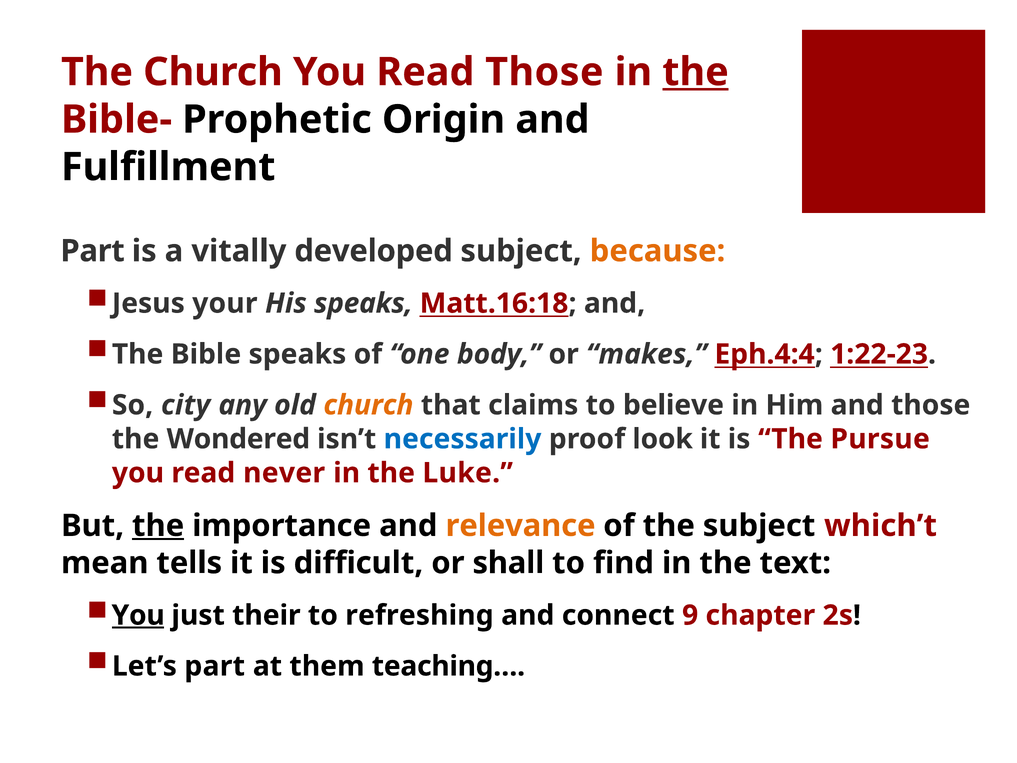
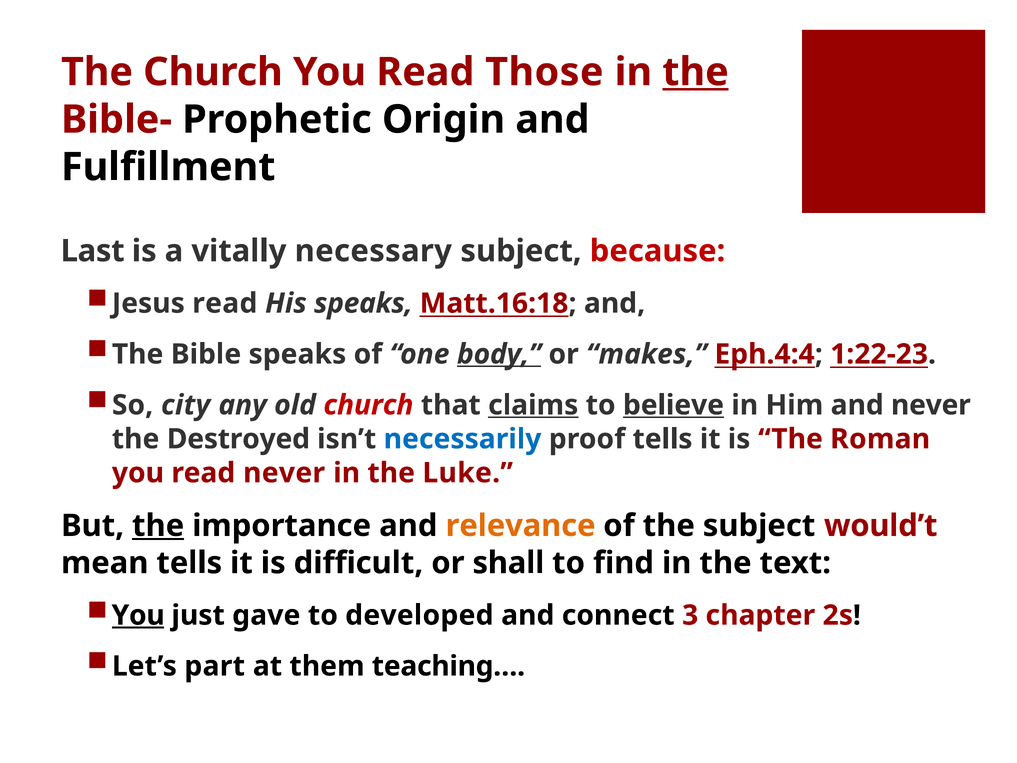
Part: Part -> Last (93, 251)
developed: developed -> necessary (373, 251)
because colour: orange -> red (658, 251)
Jesus your: your -> read (225, 303)
body underline: none -> present (499, 354)
church colour: orange -> red (368, 405)
claims underline: none -> present (533, 405)
believe underline: none -> present (673, 405)
and those: those -> never (931, 405)
Wondered: Wondered -> Destroyed (238, 439)
proof look: look -> tells (663, 439)
Pursue: Pursue -> Roman (880, 439)
which’t: which’t -> would’t (881, 526)
their: their -> gave (266, 615)
refreshing: refreshing -> developed (419, 615)
9: 9 -> 3 (690, 615)
